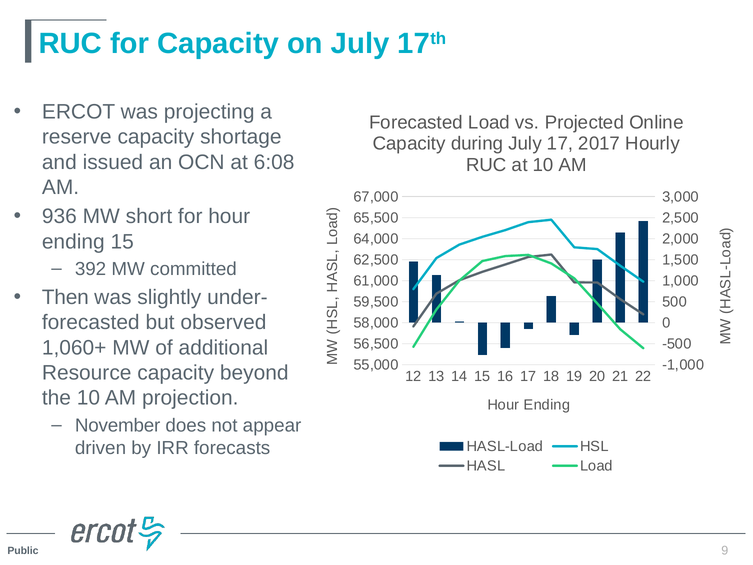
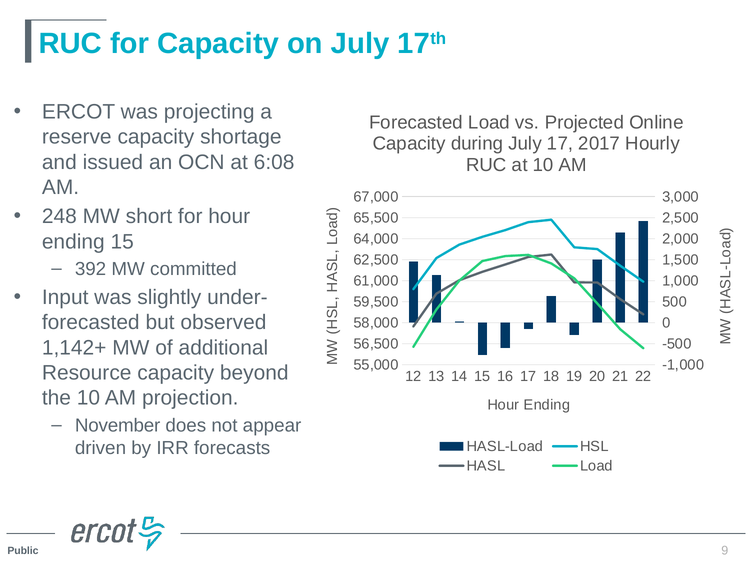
936: 936 -> 248 (59, 216)
Then: Then -> Input (65, 297)
1,060+: 1,060+ -> 1,142+ (74, 347)
